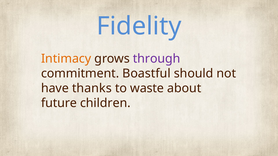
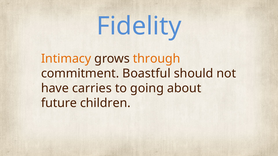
through colour: purple -> orange (157, 59)
thanks: thanks -> carries (92, 88)
waste: waste -> going (147, 88)
